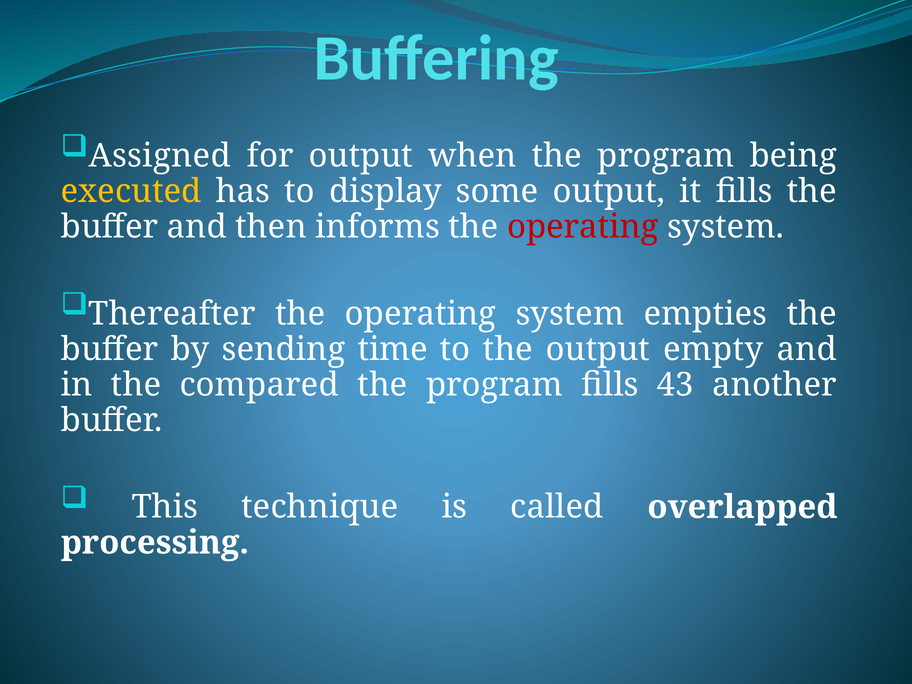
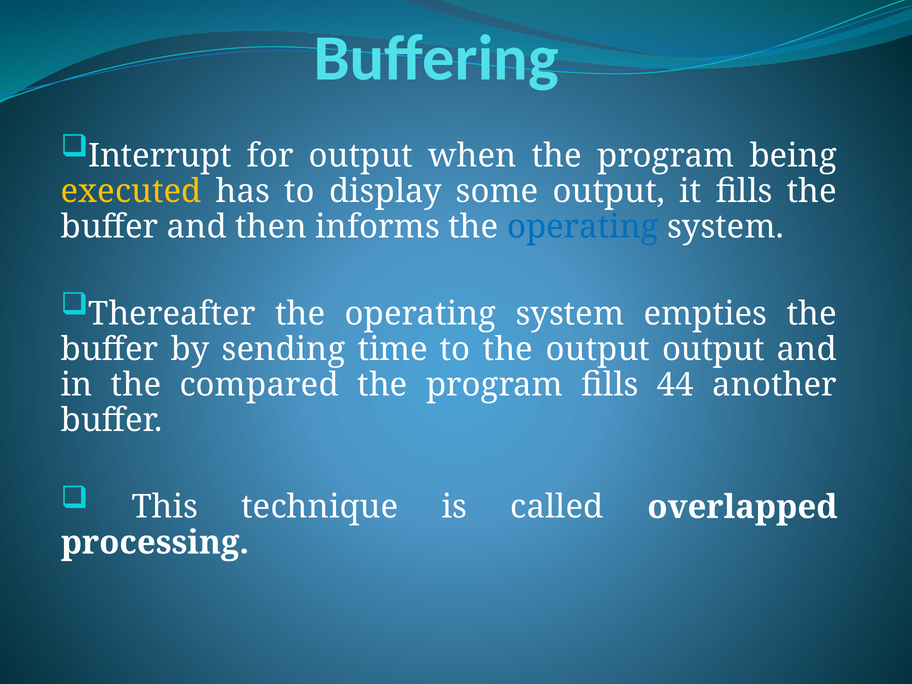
Assigned: Assigned -> Interrupt (160, 156)
operating colour: red -> blue (583, 227)
output empty: empty -> output (714, 349)
43: 43 -> 44 (675, 385)
